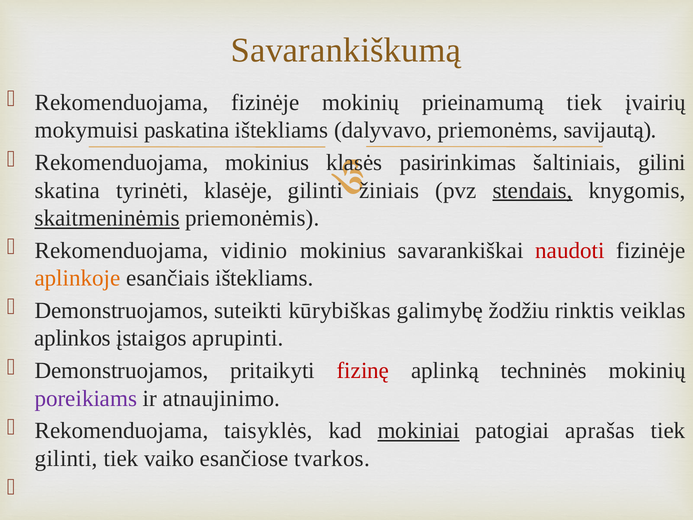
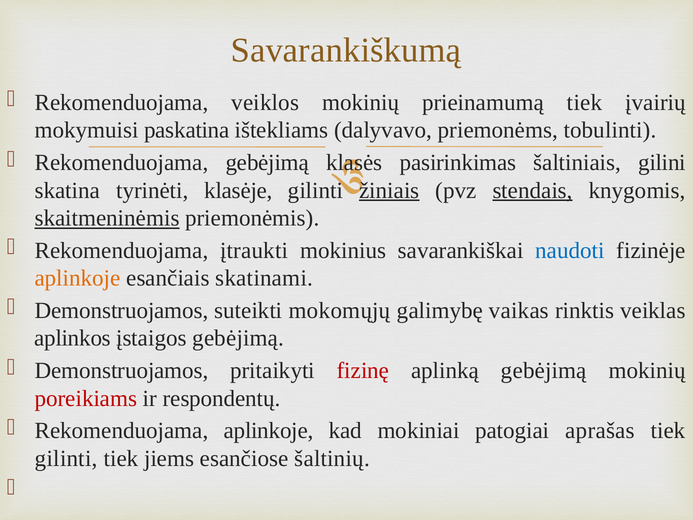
Rekomenduojama fizinėje: fizinėje -> veiklos (265, 103)
savijautą: savijautą -> tobulinti (610, 130)
Rekomenduojama mokinius: mokinius -> gebėjimą (267, 163)
žiniais underline: none -> present (389, 190)
vidinio: vidinio -> įtraukti (254, 250)
naudoti colour: red -> blue (570, 250)
esančiais ištekliams: ištekliams -> skatinami (264, 278)
kūrybiškas: kūrybiškas -> mokomųjų (340, 310)
žodžiu: žodžiu -> vaikas (519, 310)
įstaigos aprupinti: aprupinti -> gebėjimą (238, 338)
aplinką techninės: techninės -> gebėjimą (544, 370)
poreikiams colour: purple -> red (86, 398)
atnaujinimo: atnaujinimo -> respondentų (222, 398)
Rekomenduojama taisyklės: taisyklės -> aplinkoje (269, 431)
mokiniai underline: present -> none (419, 431)
vaiko: vaiko -> jiems (169, 458)
tvarkos: tvarkos -> šaltinių (332, 458)
